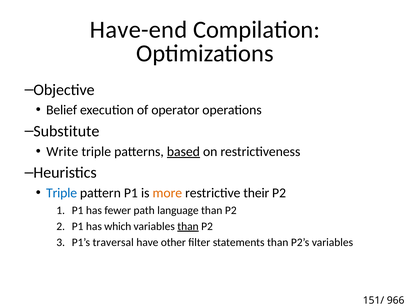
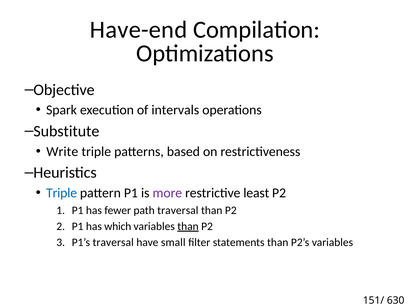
Belief: Belief -> Spark (62, 110)
operator: operator -> intervals (175, 110)
based underline: present -> none (183, 151)
more colour: orange -> purple (167, 193)
their: their -> least (256, 193)
path language: language -> traversal (178, 210)
other: other -> small (173, 242)
966: 966 -> 630 (396, 300)
